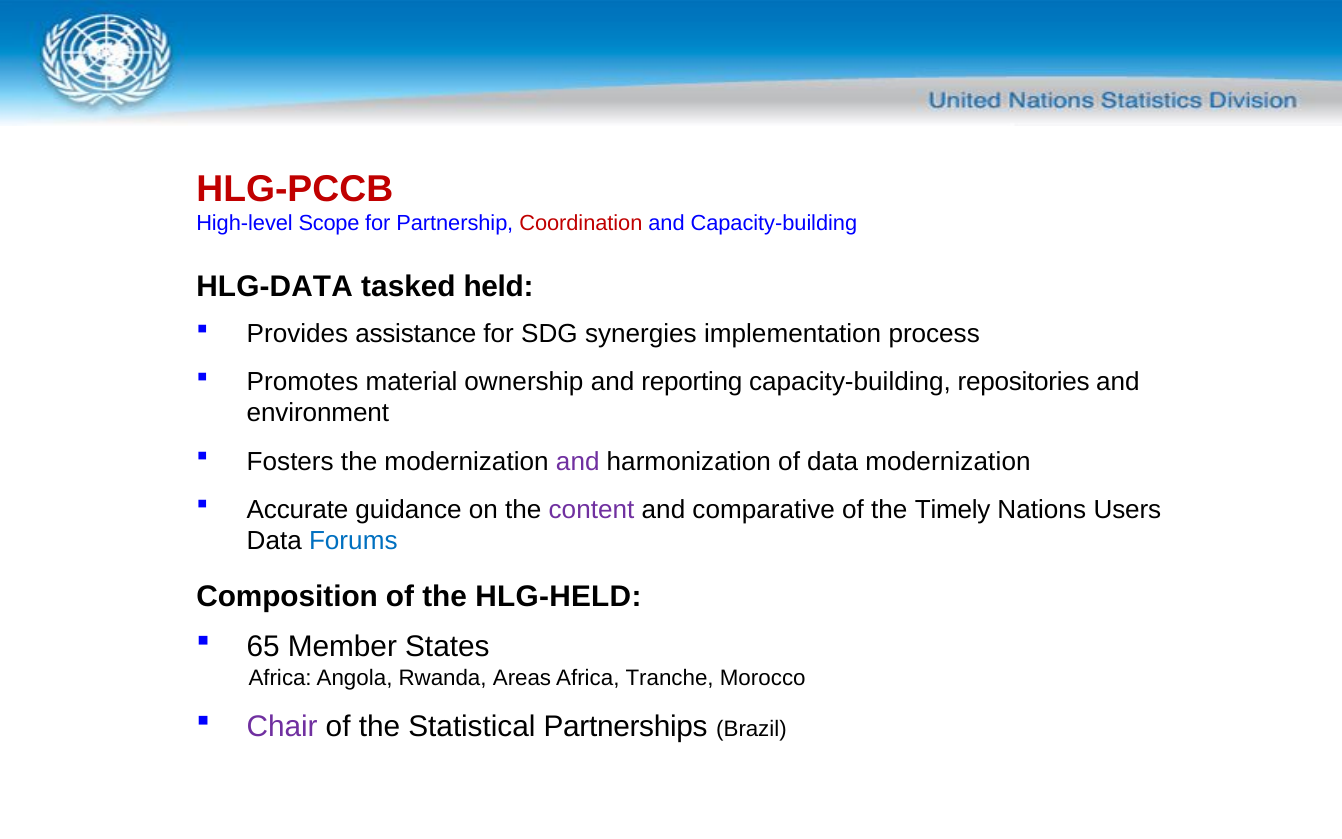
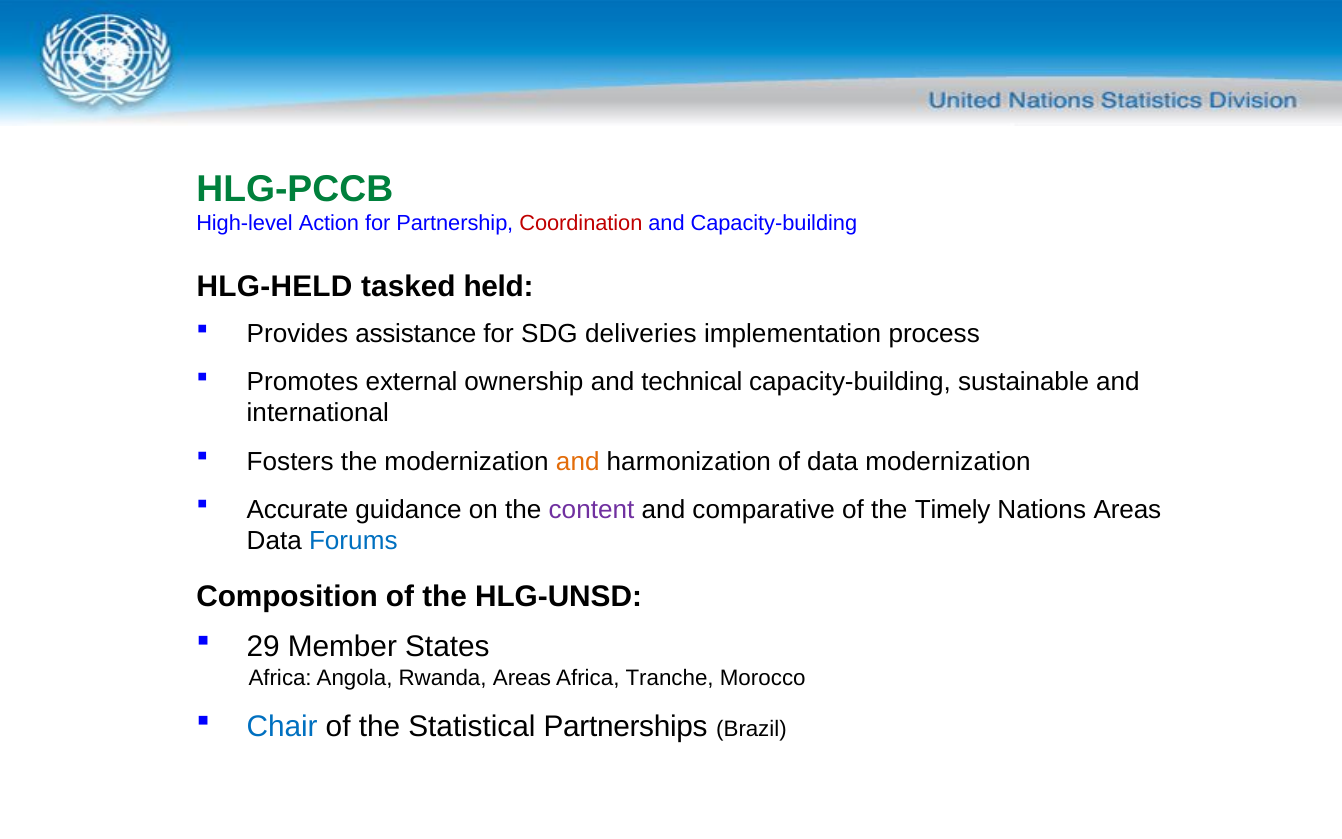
HLG-PCCB colour: red -> green (295, 189)
Scope: Scope -> Action (329, 223)
HLG-DATA: HLG-DATA -> HLG-HELD (275, 286)
synergies: synergies -> deliveries (641, 334)
material: material -> external (412, 382)
reporting: reporting -> technical (692, 382)
repositories: repositories -> sustainable (1024, 382)
environment: environment -> international (318, 413)
and colour: purple -> orange (578, 461)
Nations Users: Users -> Areas (1127, 509)
HLG-HELD: HLG-HELD -> HLG-UNSD (559, 597)
65: 65 -> 29 (263, 647)
Chair colour: purple -> blue (282, 726)
